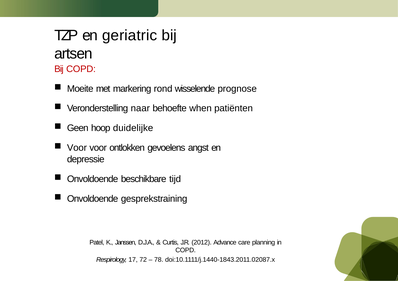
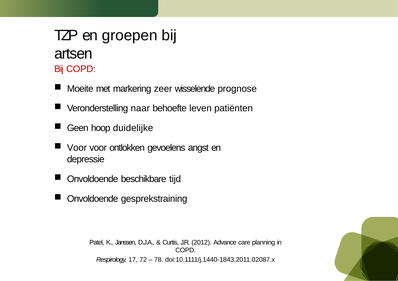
geriatric: geriatric -> groepen (130, 36)
rond: rond -> zeer (163, 89)
when: when -> leven (200, 108)
